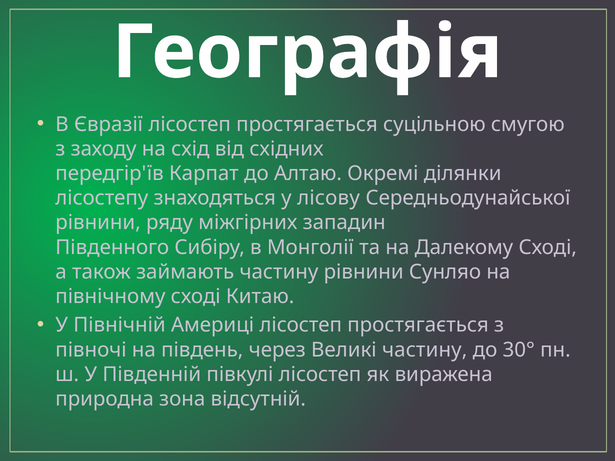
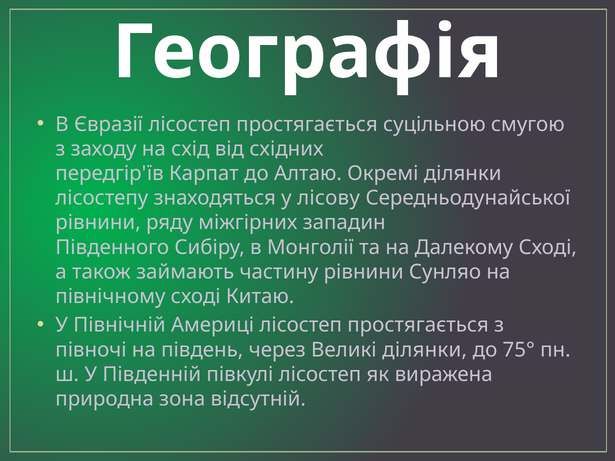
Великі частину: частину -> ділянки (425, 350)
30°: 30° -> 75° (519, 350)
